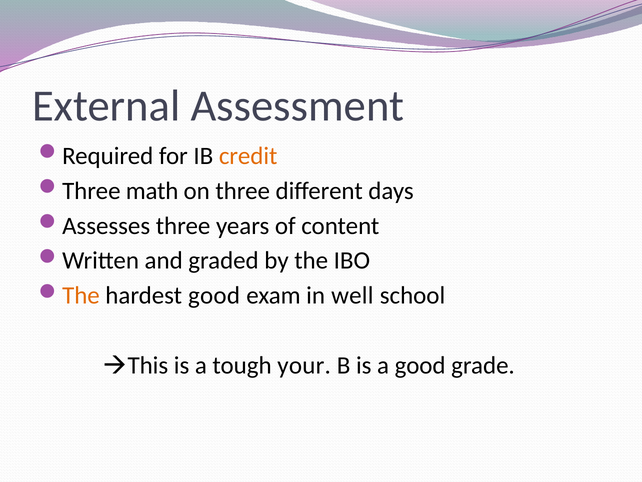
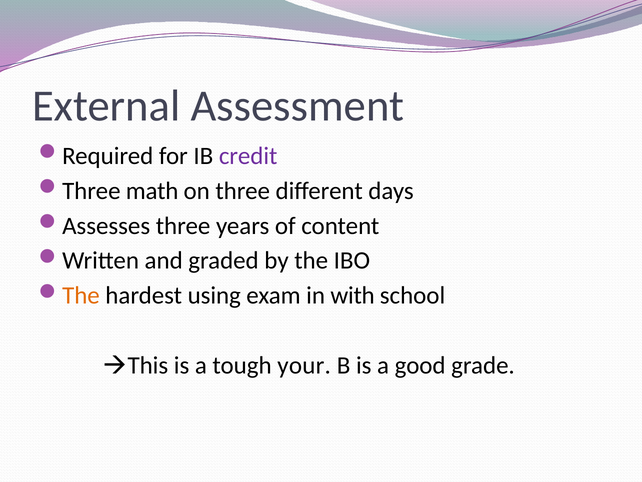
credit colour: orange -> purple (248, 156)
hardest good: good -> using (214, 295)
well: well -> with (353, 295)
